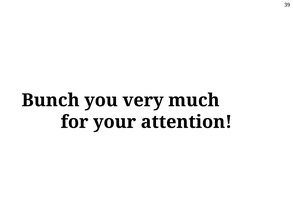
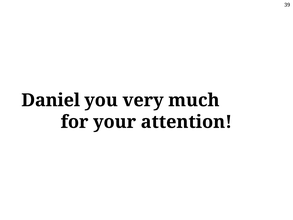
Bunch: Bunch -> Daniel (51, 100)
